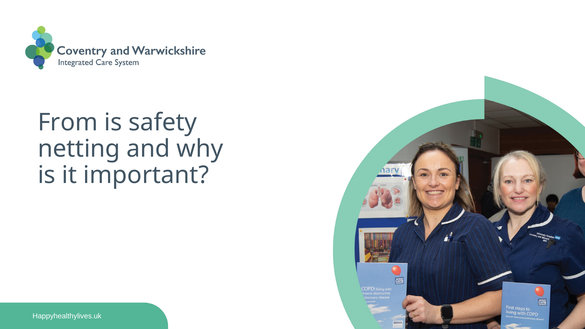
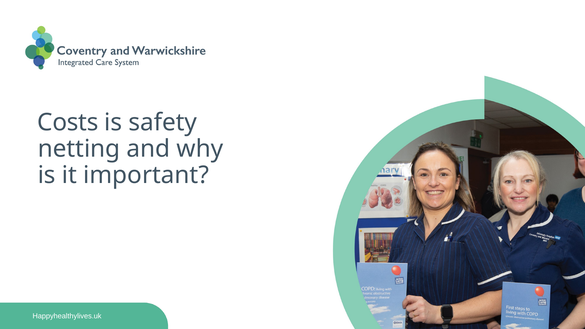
From: From -> Costs (68, 122)
